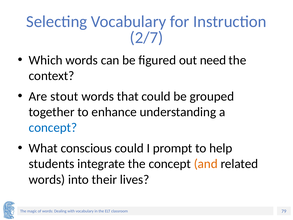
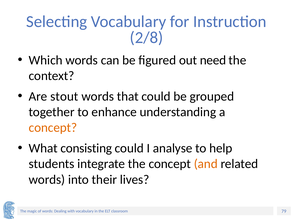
2/7: 2/7 -> 2/8 (146, 38)
concept colour: blue -> orange (53, 128)
conscious: conscious -> consisting (86, 148)
prompt: prompt -> analyse (173, 148)
